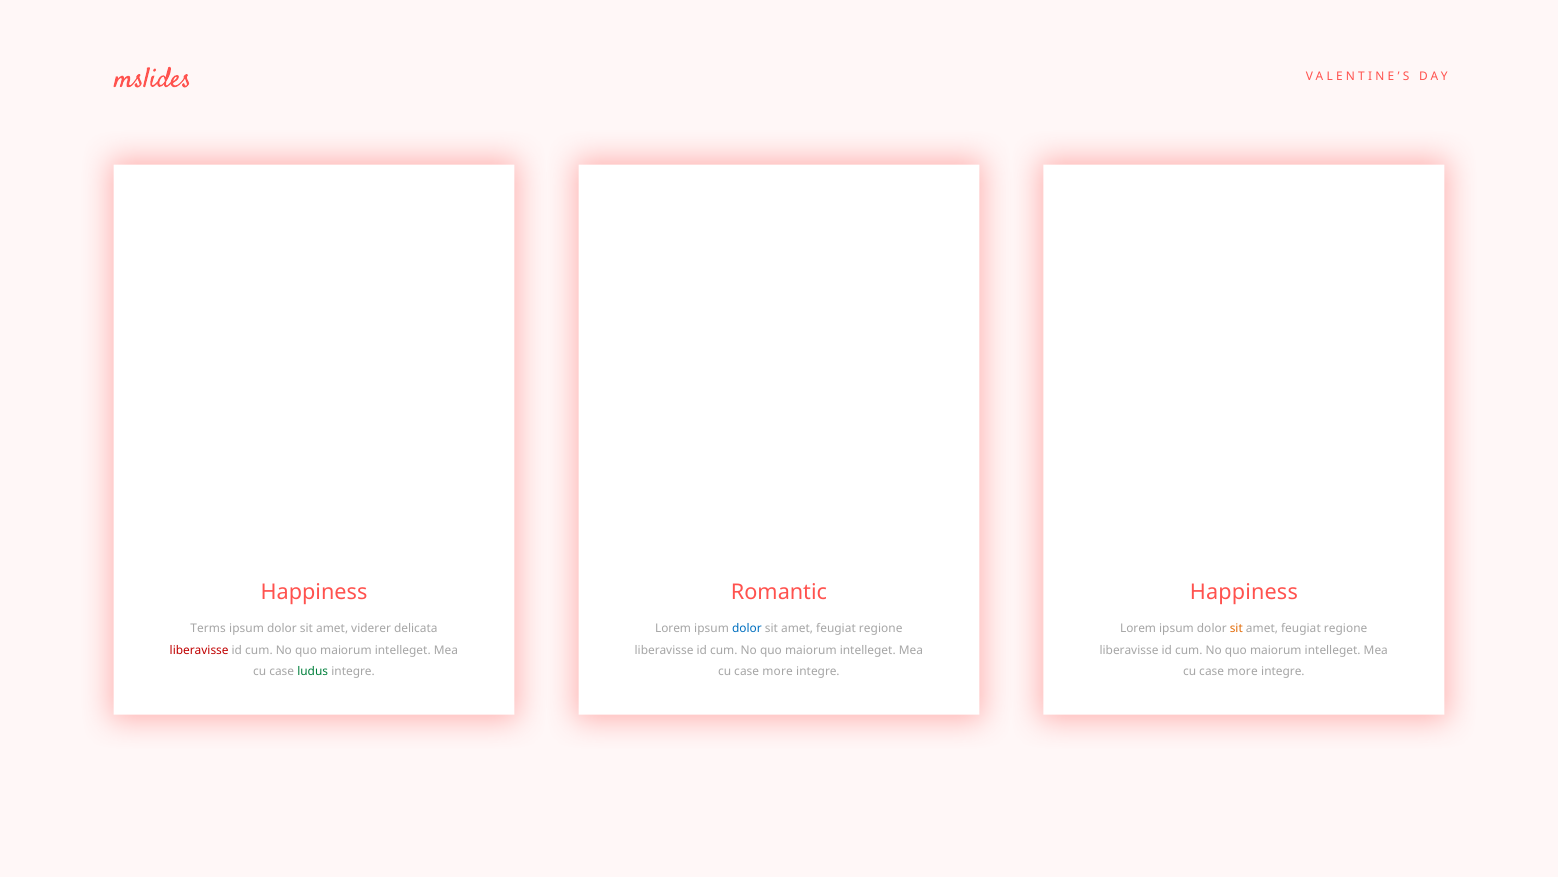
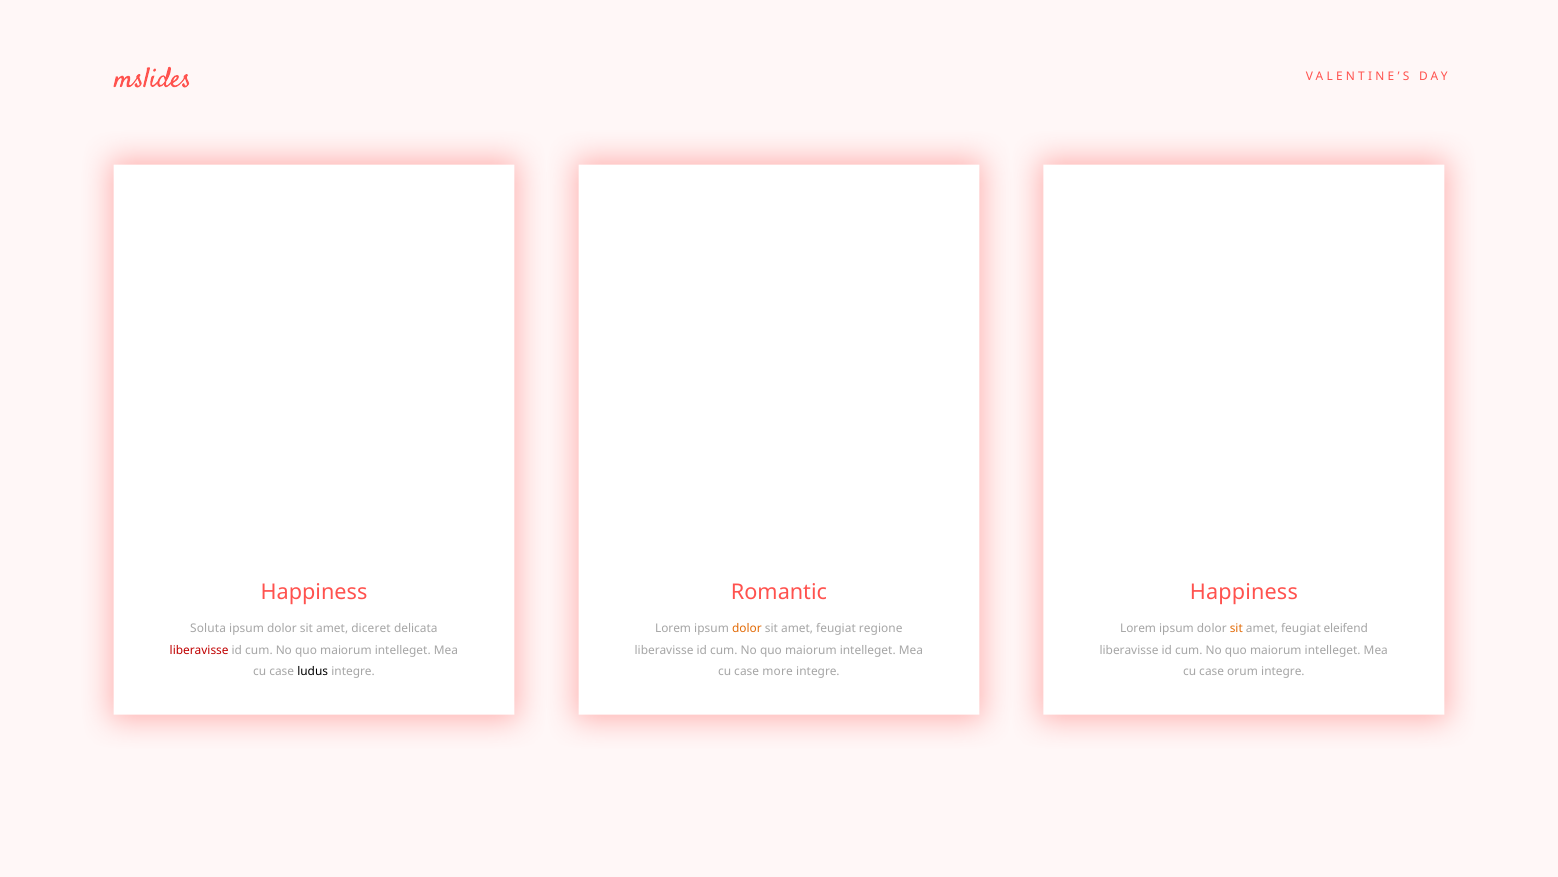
Terms: Terms -> Soluta (208, 628)
viderer: viderer -> diceret (371, 628)
dolor colour: blue -> orange (747, 628)
regione: regione -> eleifend (1346, 628)
ludus colour: green -> black (313, 671)
more: more -> orum (1243, 671)
